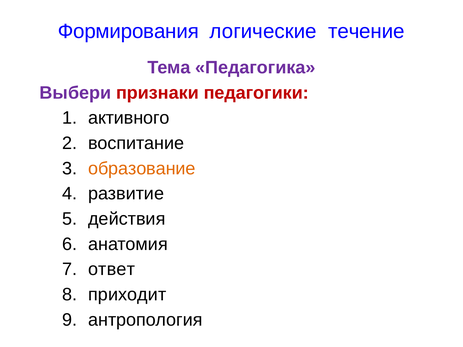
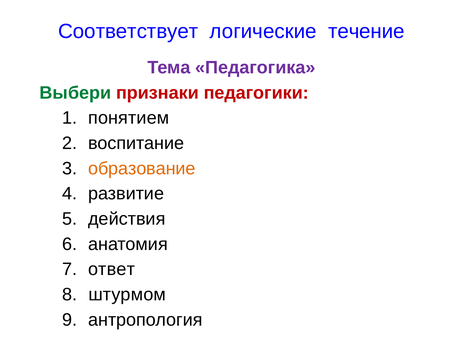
Формирования: Формирования -> Соответствует (128, 31)
Выбери colour: purple -> green (75, 93)
активного: активного -> понятием (129, 118)
приходит: приходит -> штурмом (127, 295)
